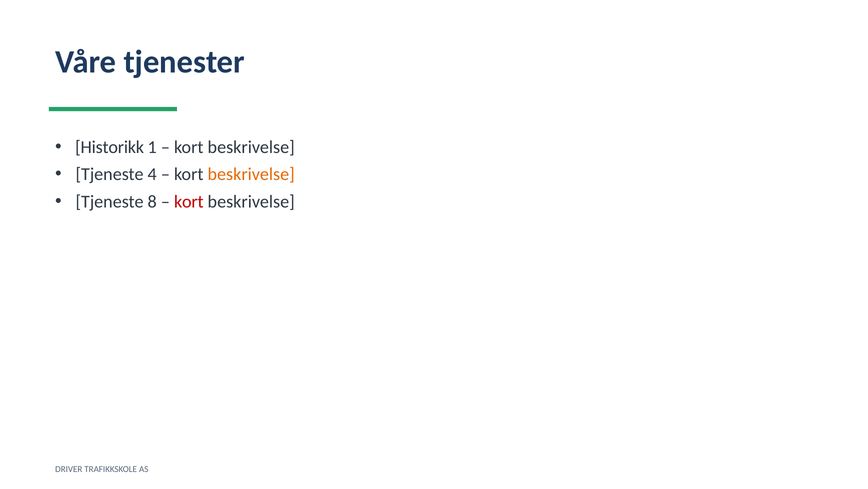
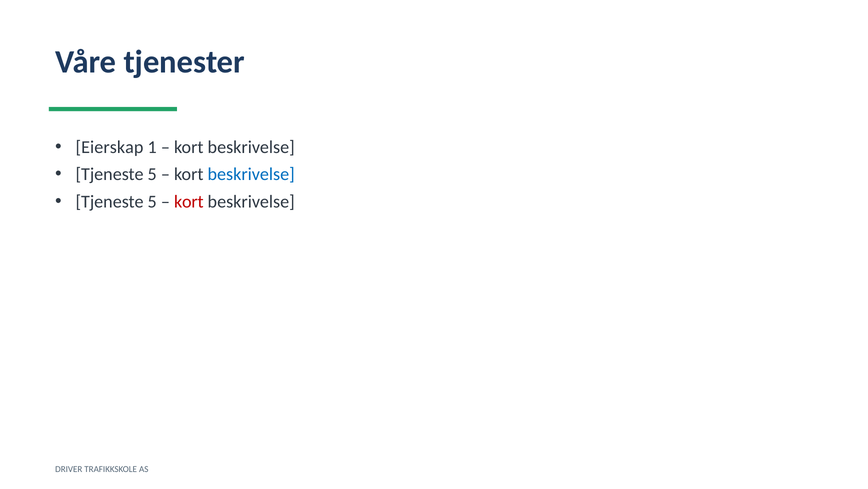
Historikk: Historikk -> Eierskap (110, 147)
4: 4 -> 5 (152, 174)
beskrivelse colour: orange -> blue (251, 174)
8: 8 -> 5 (152, 201)
